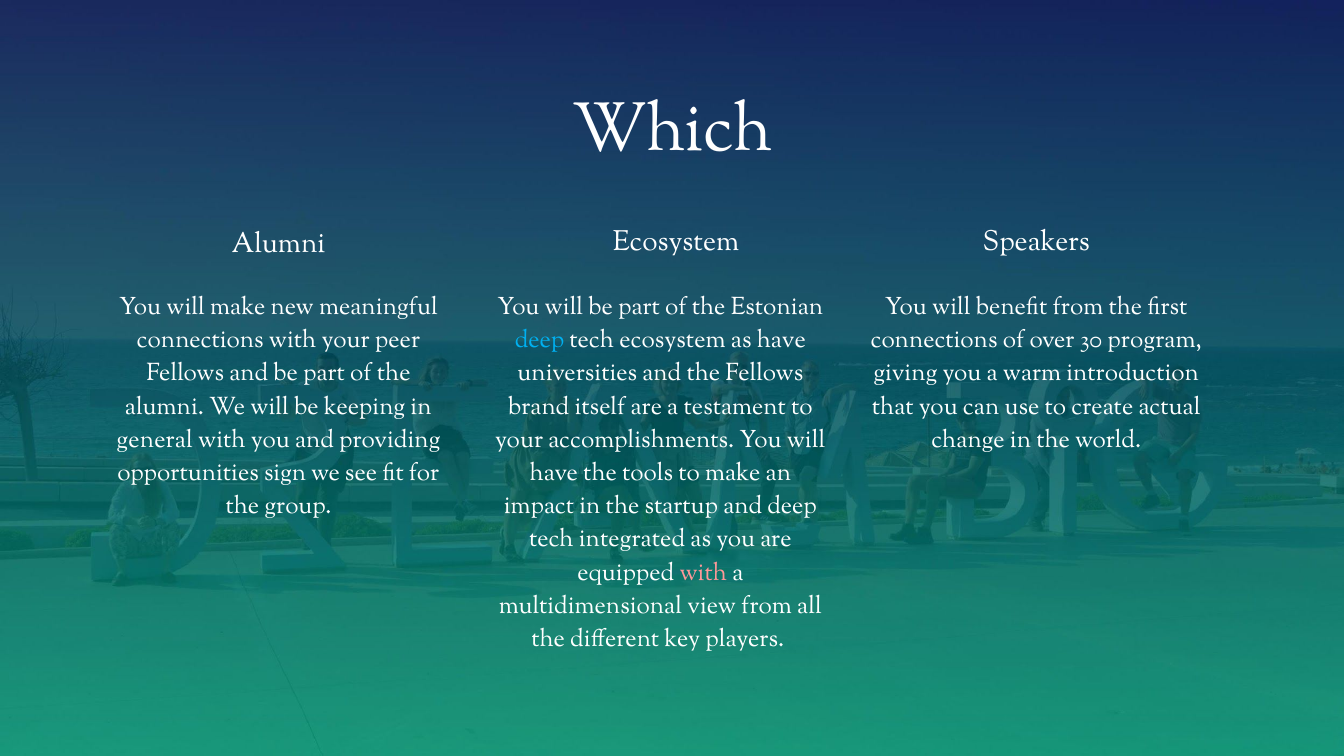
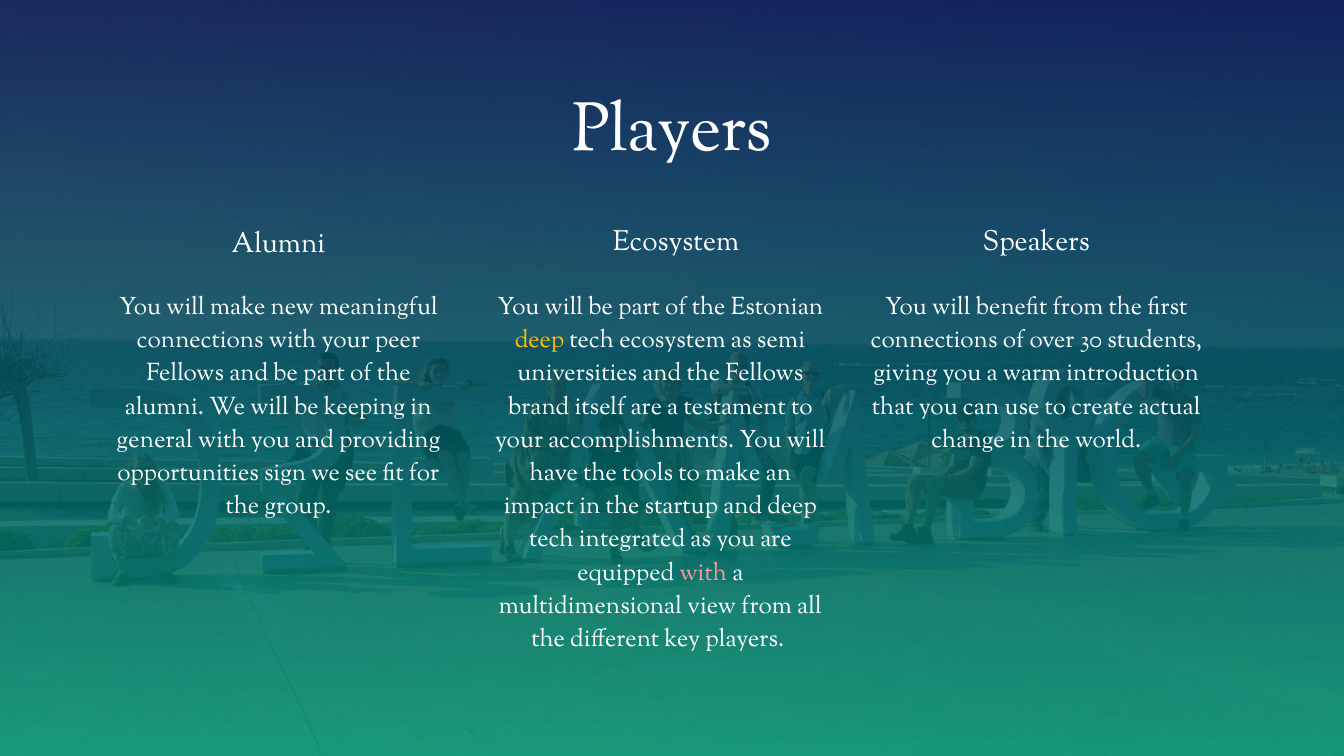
Which: Which -> Players (672, 128)
deep colour: light blue -> yellow (540, 340)
as have: have -> semi (781, 340)
program: program -> students (1155, 340)
